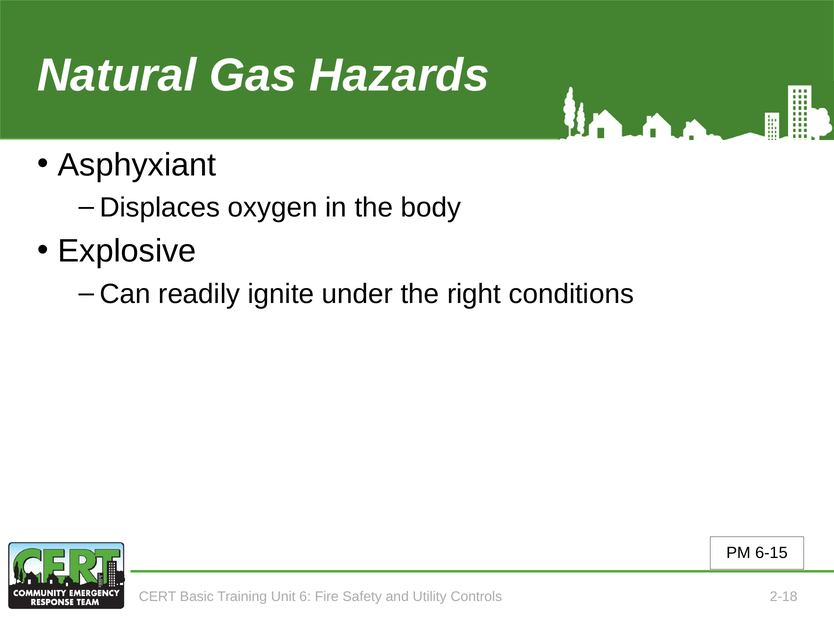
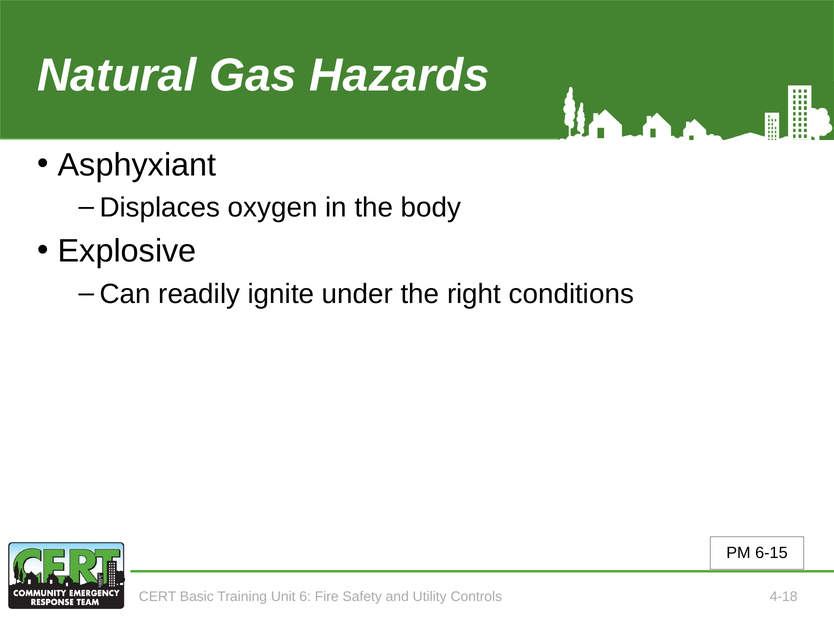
2-18: 2-18 -> 4-18 (784, 596)
